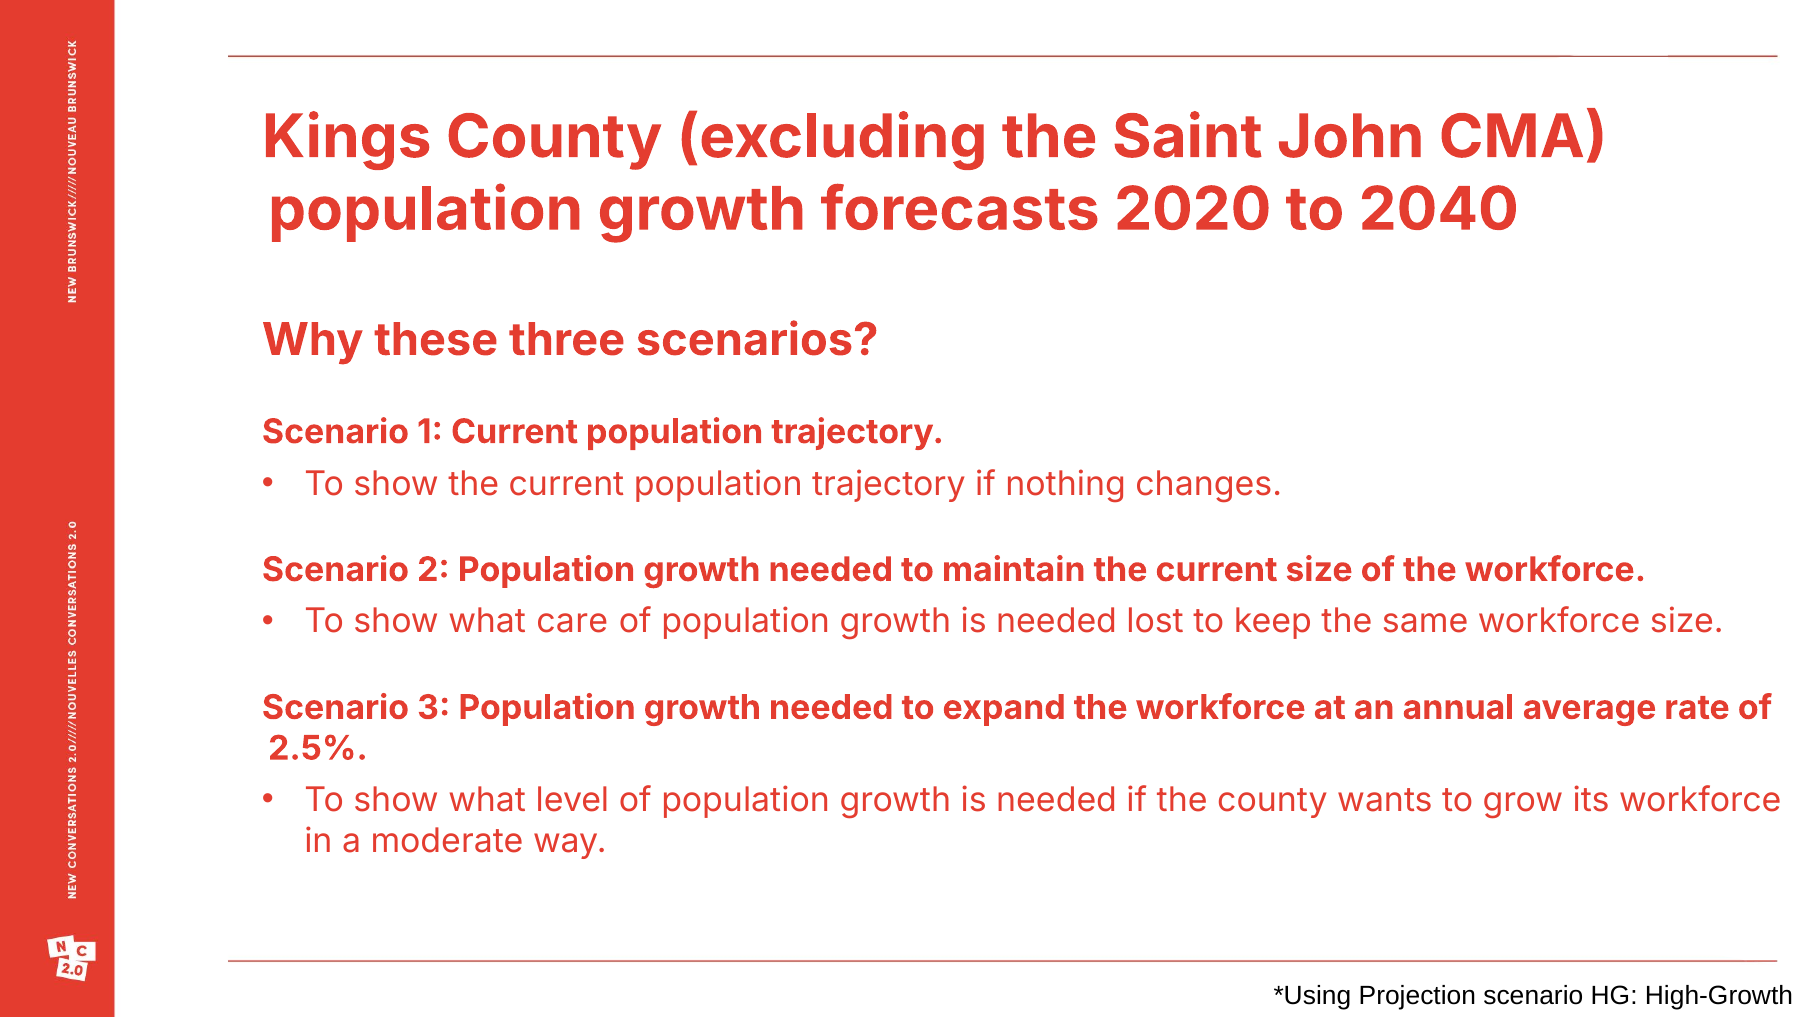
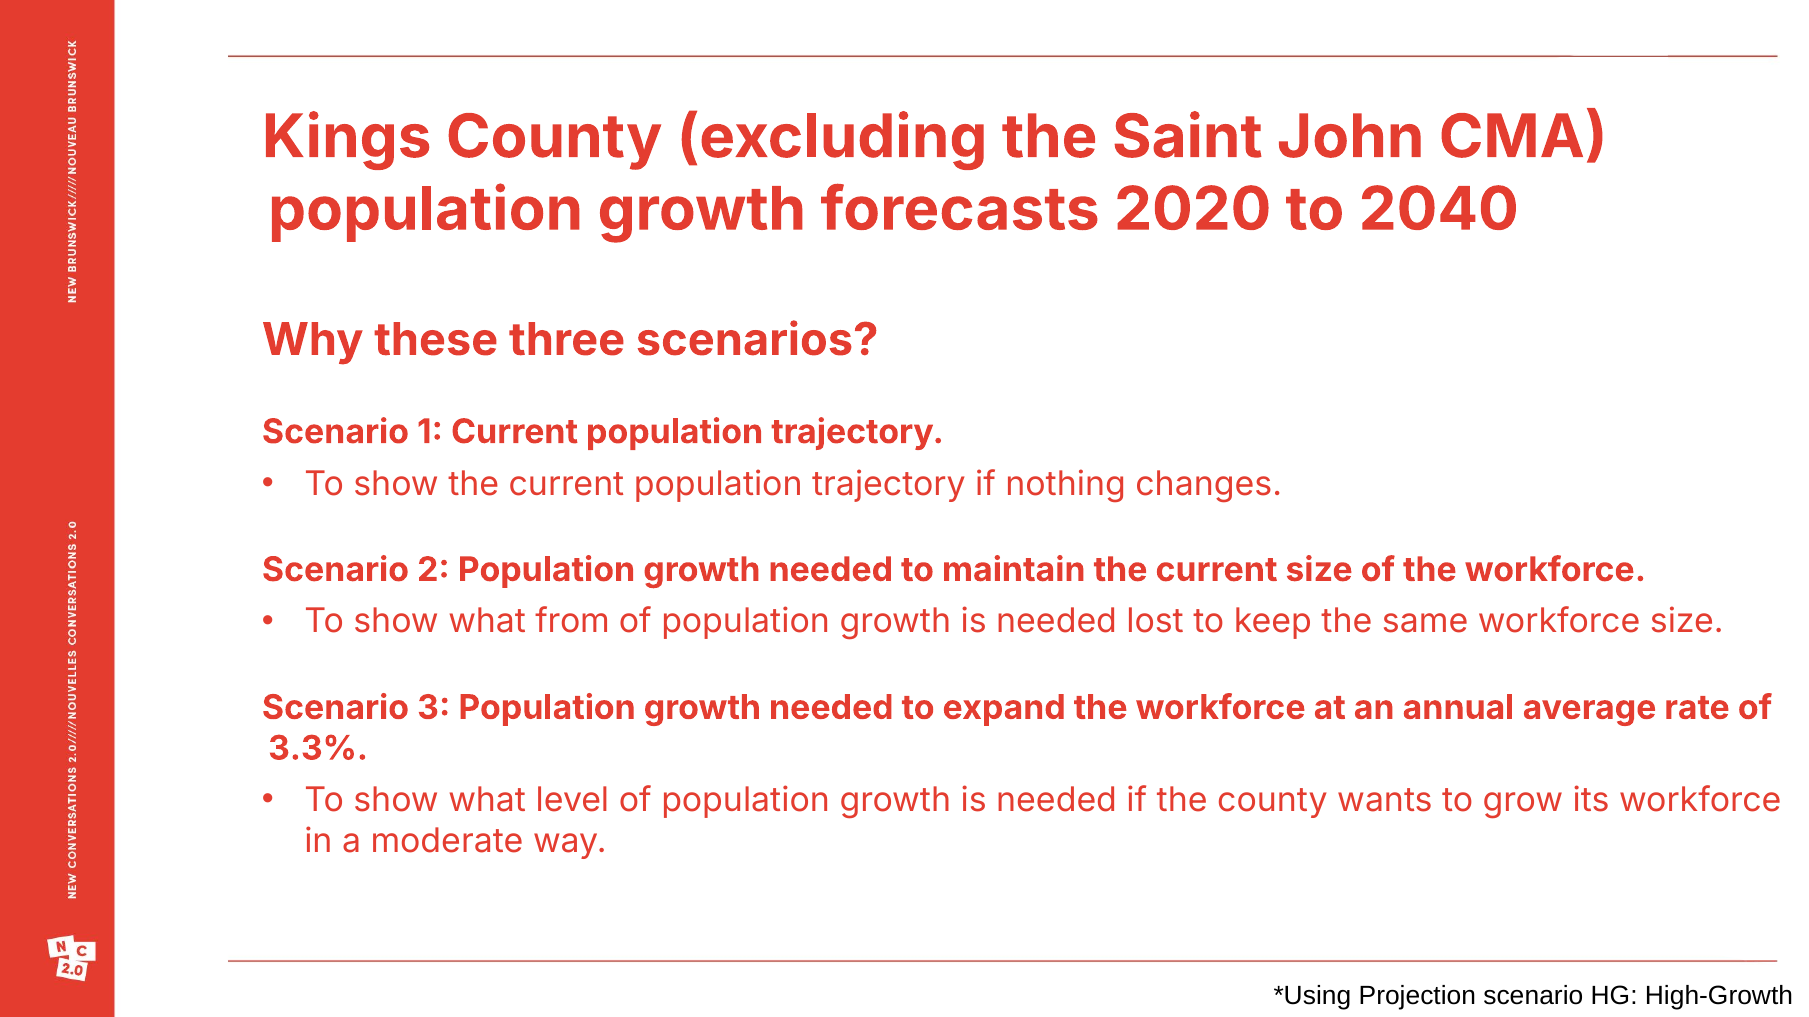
care: care -> from (573, 622)
2.5%: 2.5% -> 3.3% (318, 749)
